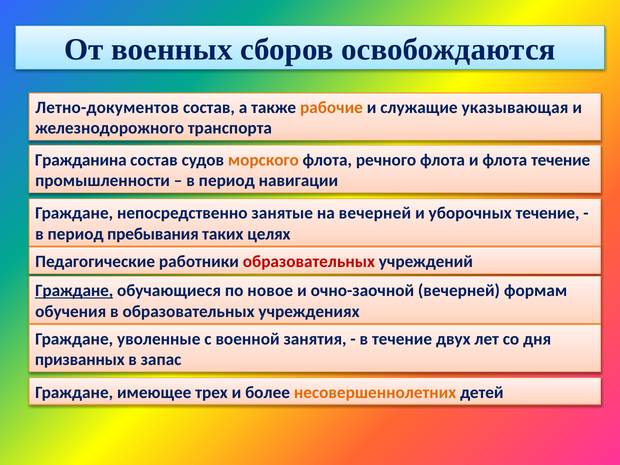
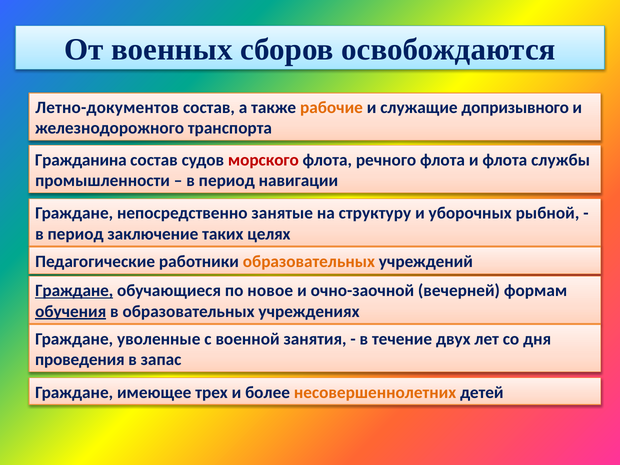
указывающая: указывающая -> допризывного (515, 108)
морского colour: orange -> red (263, 160)
флота течение: течение -> службы (561, 160)
на вечерней: вечерней -> структуру (375, 213)
уборочных течение: течение -> рыбной (547, 213)
пребывания: пребывания -> заключение (153, 234)
образовательных colour: red -> orange (309, 262)
обучения underline: none -> present (71, 311)
призванных: призванных -> проведения (80, 360)
